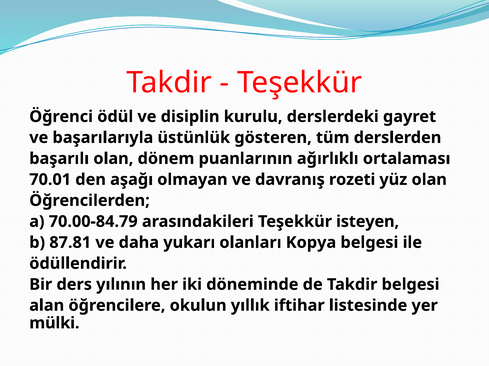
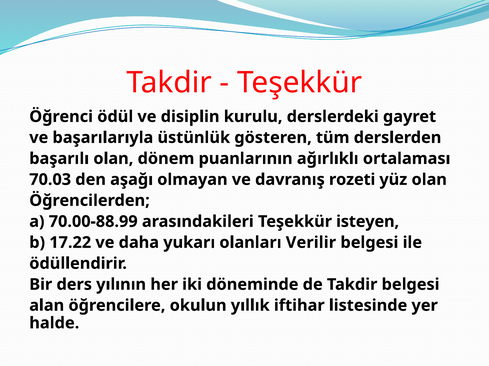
70.01: 70.01 -> 70.03 (50, 180)
70.00-84.79: 70.00-84.79 -> 70.00-88.99 (93, 222)
87.81: 87.81 -> 17.22 (70, 243)
Kopya: Kopya -> Verilir (311, 243)
mülki: mülki -> halde (54, 324)
